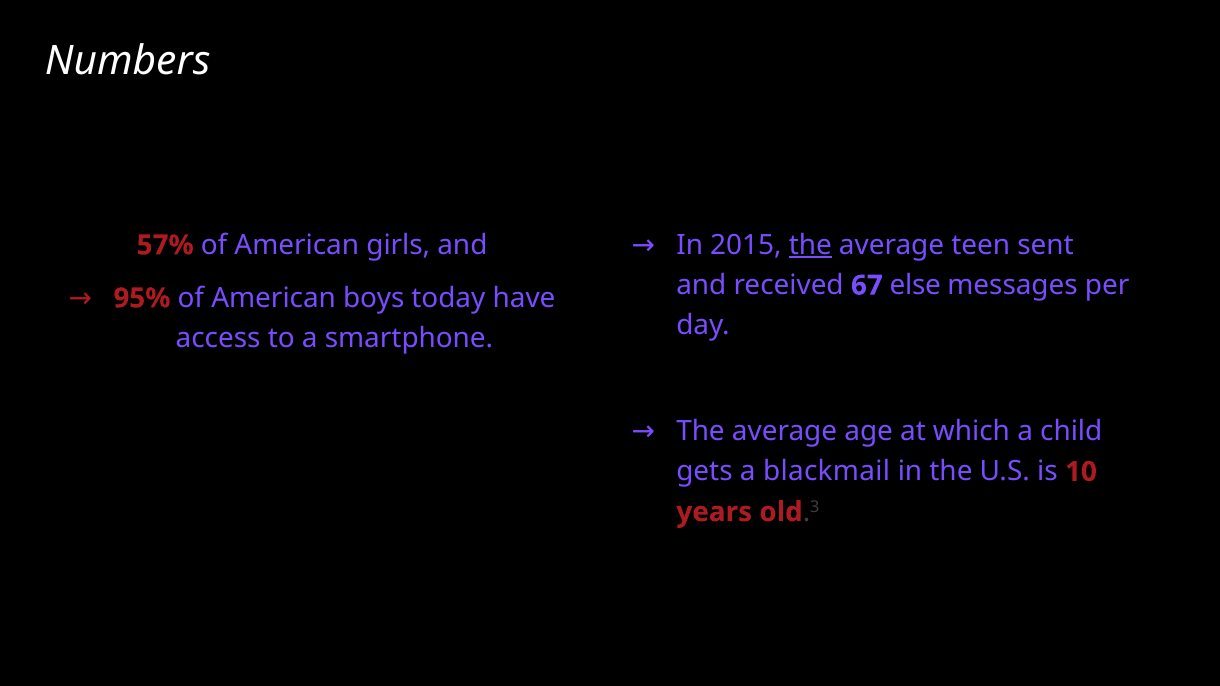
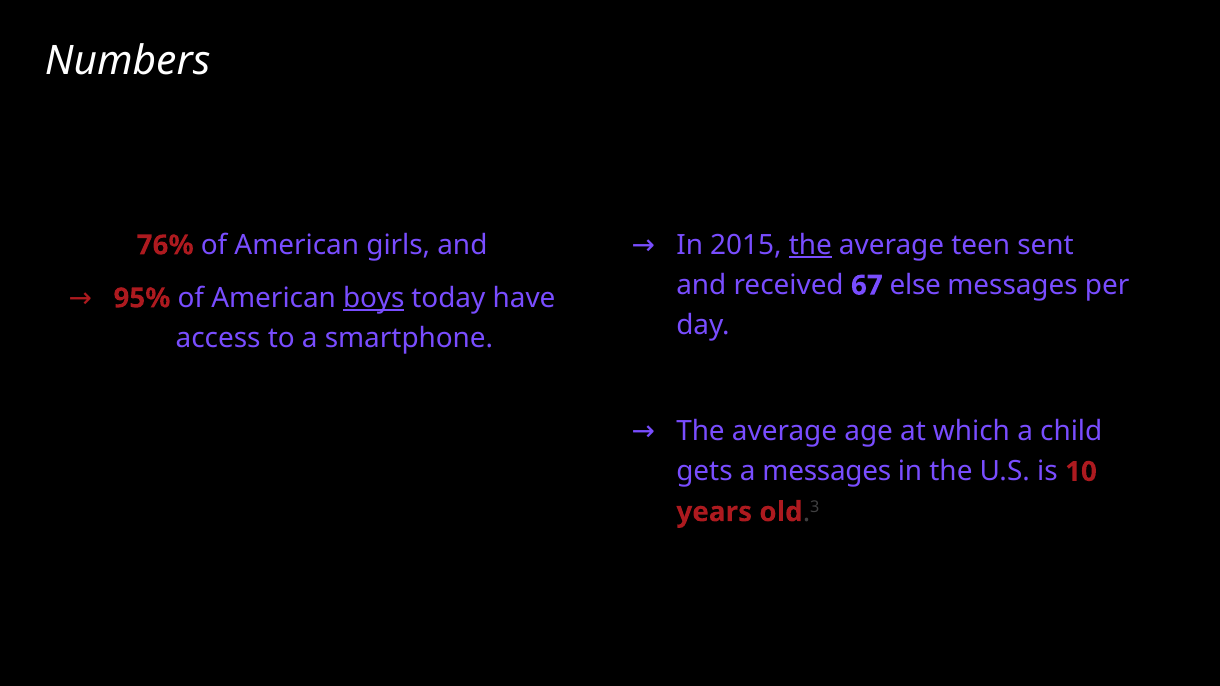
57%: 57% -> 76% (165, 245)
boys underline: none -> present (374, 298)
a blackmail: blackmail -> messages (827, 472)
